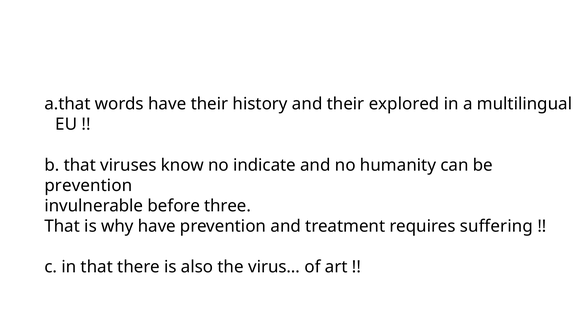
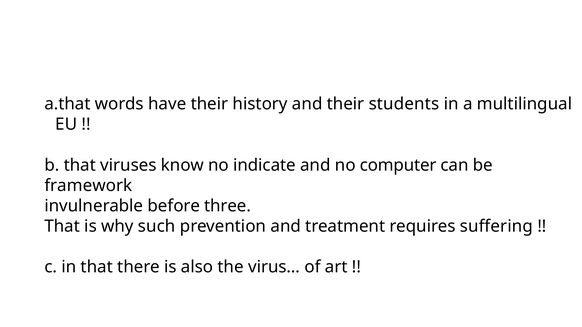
explored: explored -> students (404, 104)
humanity: humanity -> computer (398, 165)
prevention: prevention -> framework (88, 186)
why have: have -> such (157, 226)
